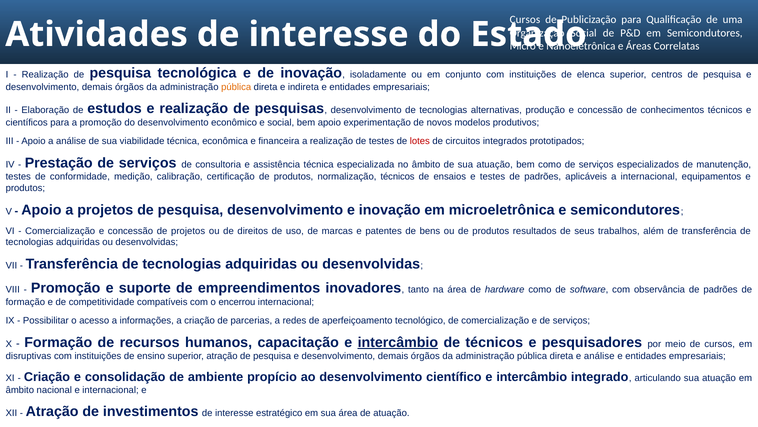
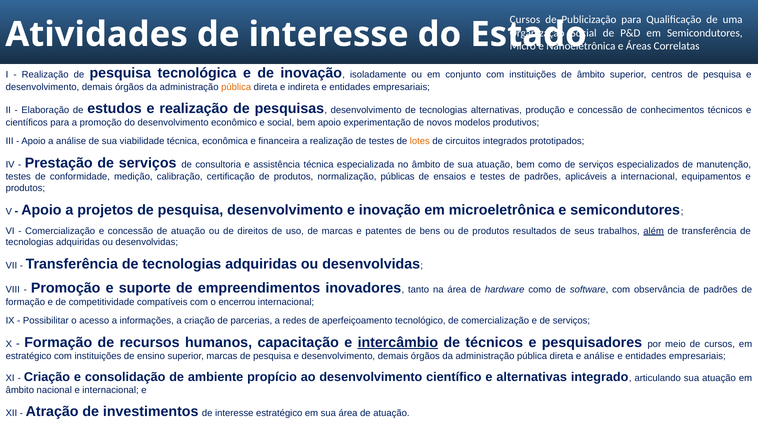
de elenca: elenca -> âmbito (591, 75)
lotes colour: red -> orange (420, 141)
normalização técnicos: técnicos -> públicas (398, 177)
concessão de projetos: projetos -> atuação (188, 231)
além underline: none -> present (654, 231)
disruptivas: disruptivas -> estratégico (29, 356)
superior atração: atração -> marcas (222, 356)
científico e intercâmbio: intercâmbio -> alternativas (532, 376)
